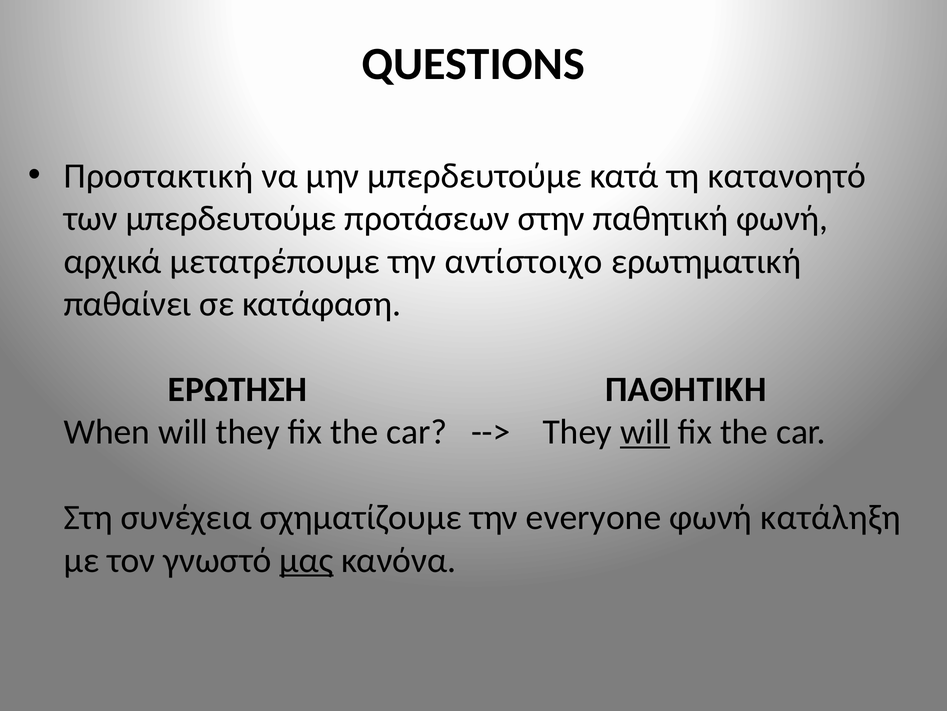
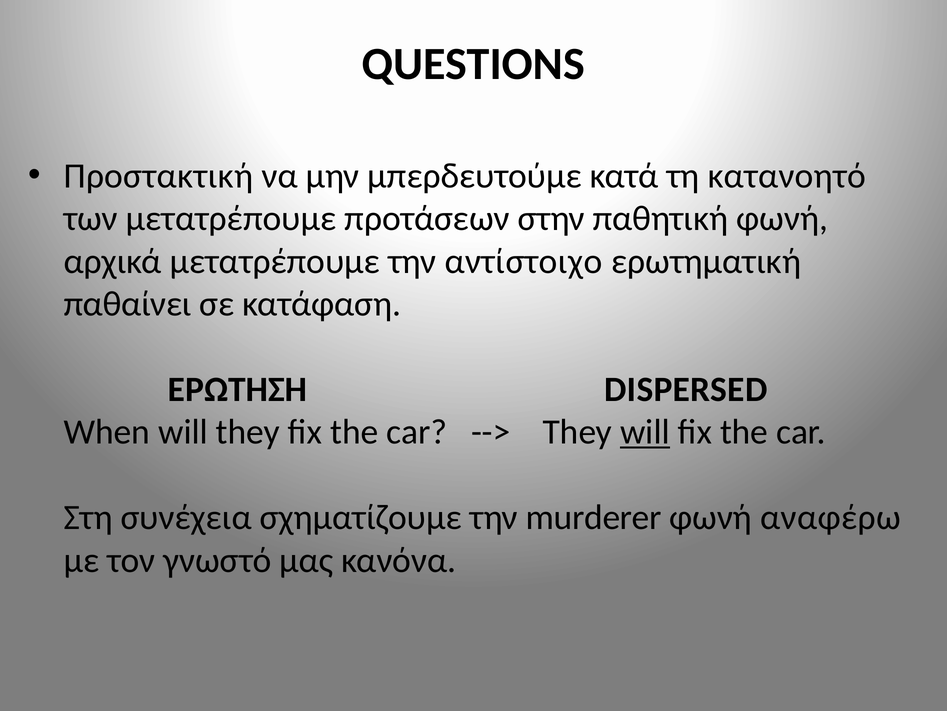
των μπερδευτούμε: μπερδευτούμε -> μετατρέπουμε (231, 218)
ΠΑΘΗΤΙΚΗ: ΠΑΘΗΤΙΚΗ -> DISPERSED (686, 389)
everyone: everyone -> murderer (594, 517)
κατάληξη: κατάληξη -> αναφέρω (831, 517)
μας underline: present -> none (306, 560)
